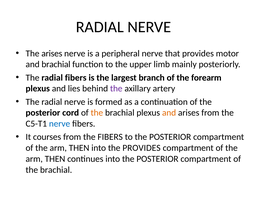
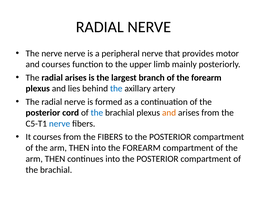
The arises: arises -> nerve (52, 53)
and brachial: brachial -> courses (56, 64)
radial fibers: fibers -> arises (76, 78)
the colour: purple -> blue (116, 89)
the colour: orange -> blue (97, 113)
into the PROVIDES: PROVIDES -> FOREARM (142, 148)
